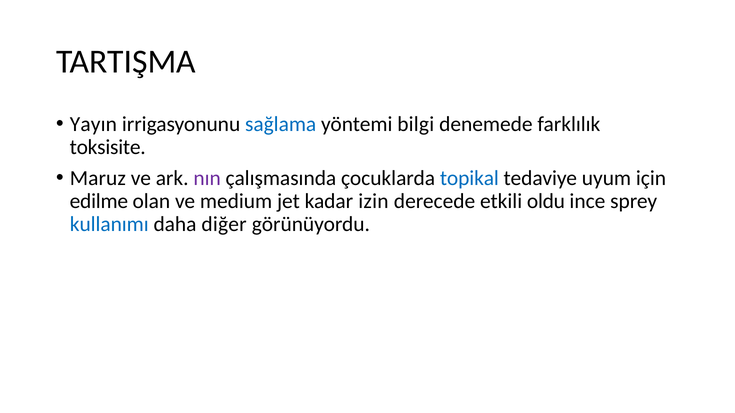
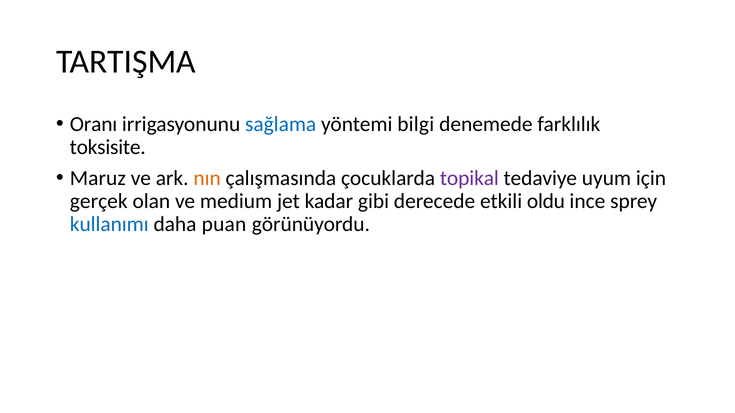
Yayın: Yayın -> Oranı (94, 124)
nın colour: purple -> orange (207, 178)
topikal colour: blue -> purple (469, 178)
edilme: edilme -> gerçek (99, 201)
izin: izin -> gibi (374, 201)
diğer: diğer -> puan (224, 225)
